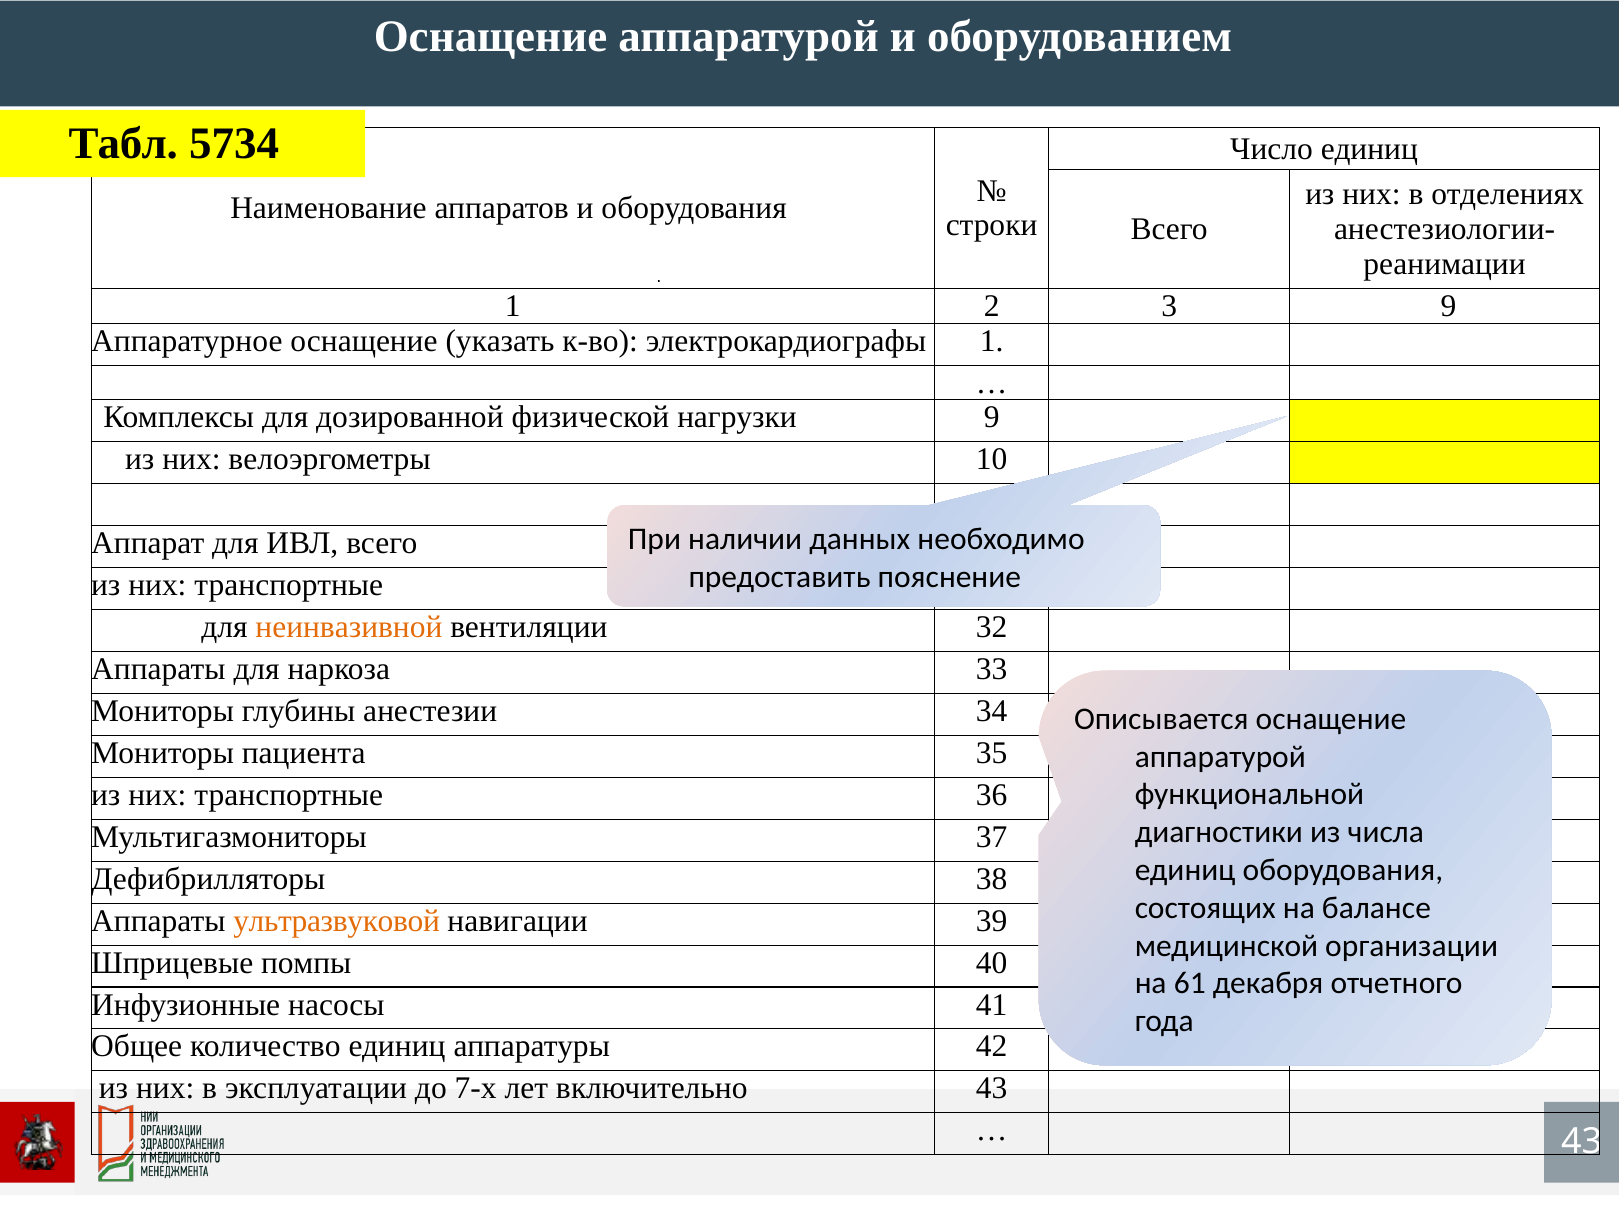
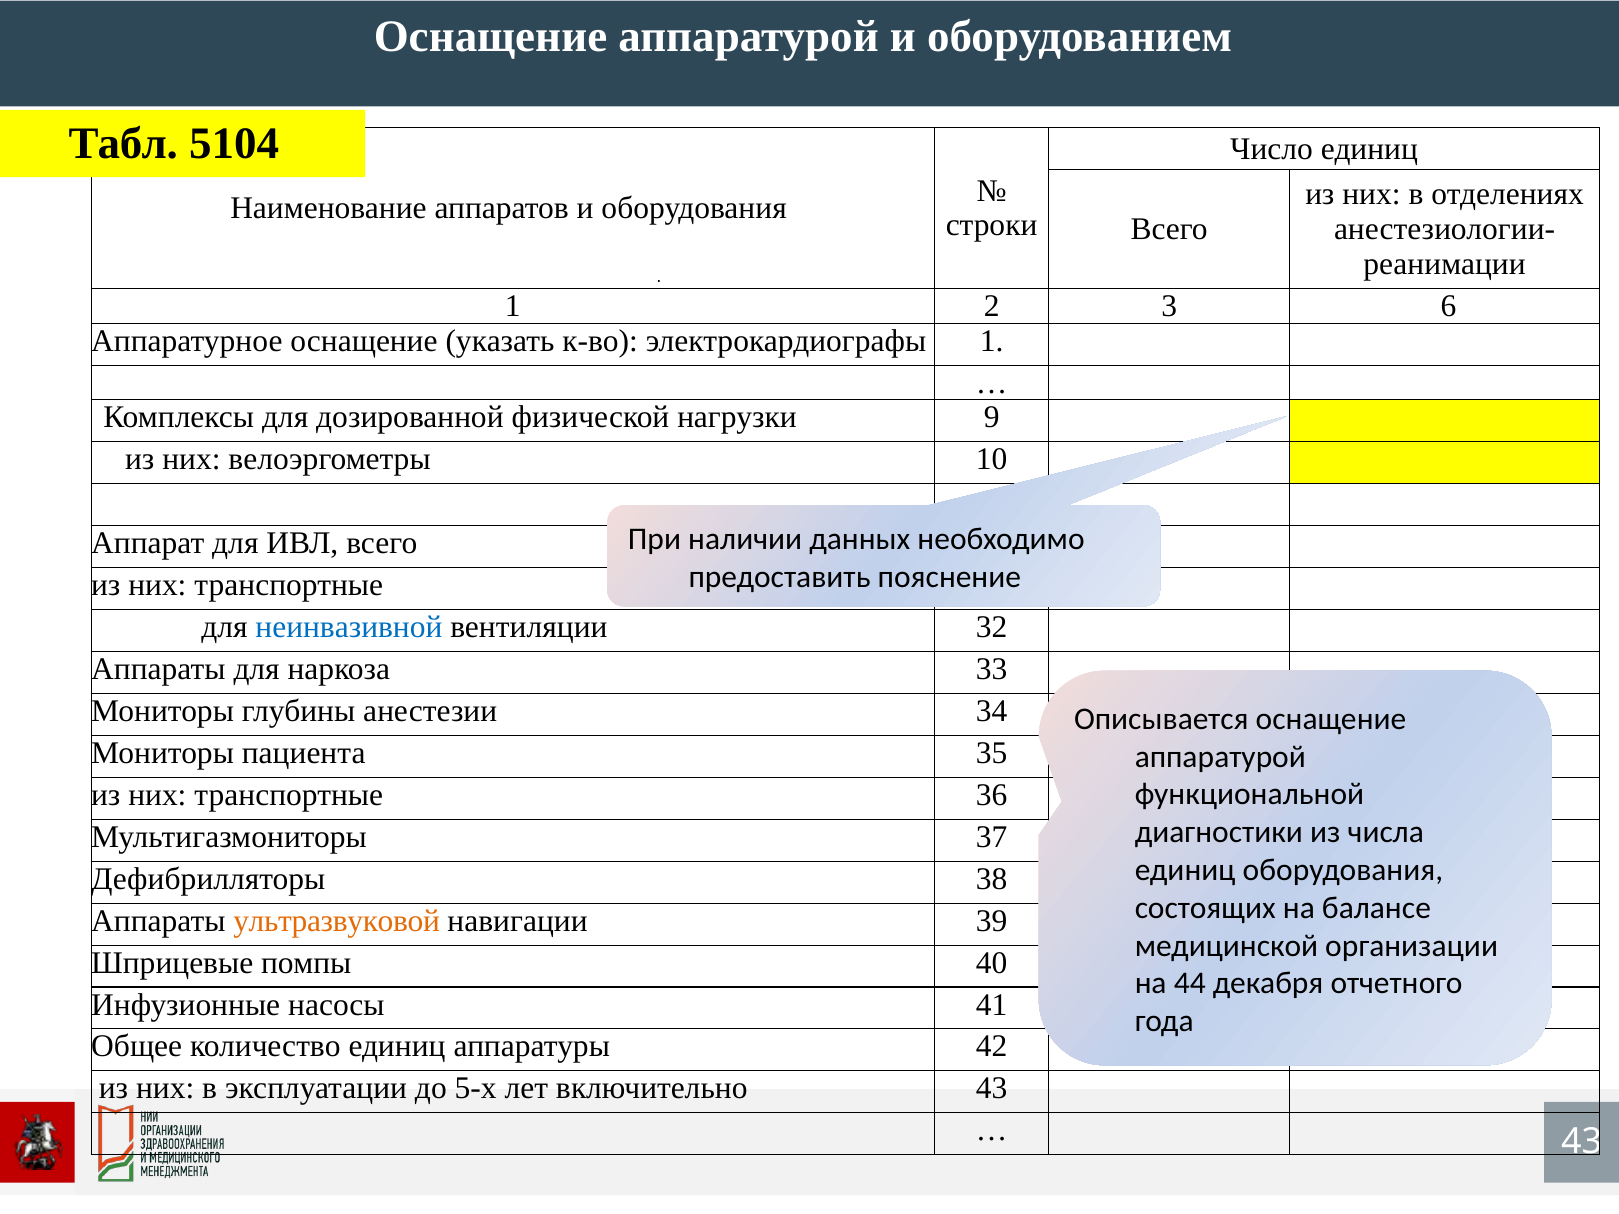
5734: 5734 -> 5104 (234, 144)
9: 9 -> 6 (1449, 306)
неинвазивной colour: orange -> blue (349, 627)
61: 61 -> 44 (1190, 984)
7-х: 7-х -> 5-х (476, 1089)
